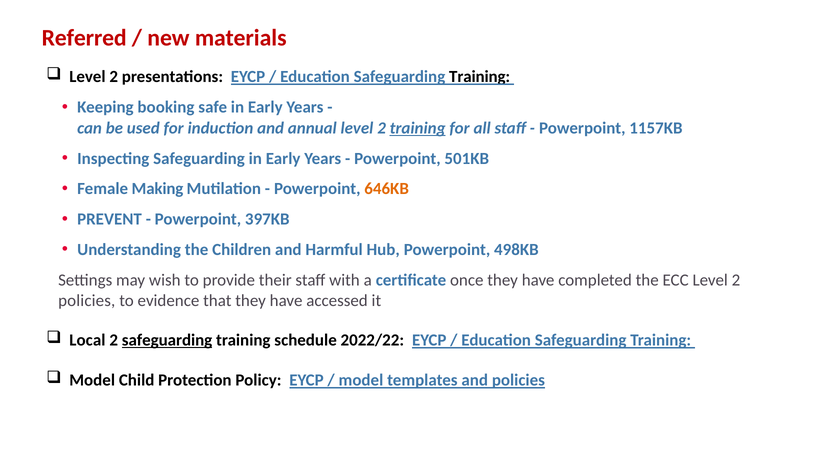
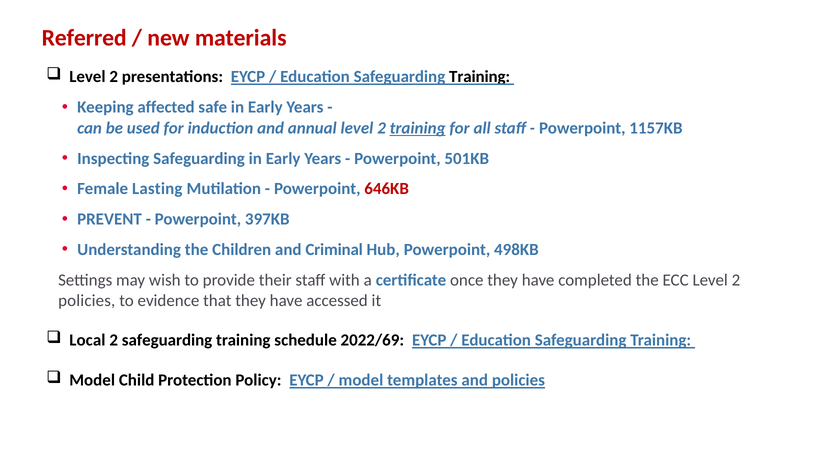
booking: booking -> affected (166, 107)
Making: Making -> Lasting (157, 189)
646KB colour: orange -> red (387, 189)
Harmful: Harmful -> Criminal (334, 249)
safeguarding underline: present -> none (167, 340)
2022/22: 2022/22 -> 2022/69 (372, 340)
